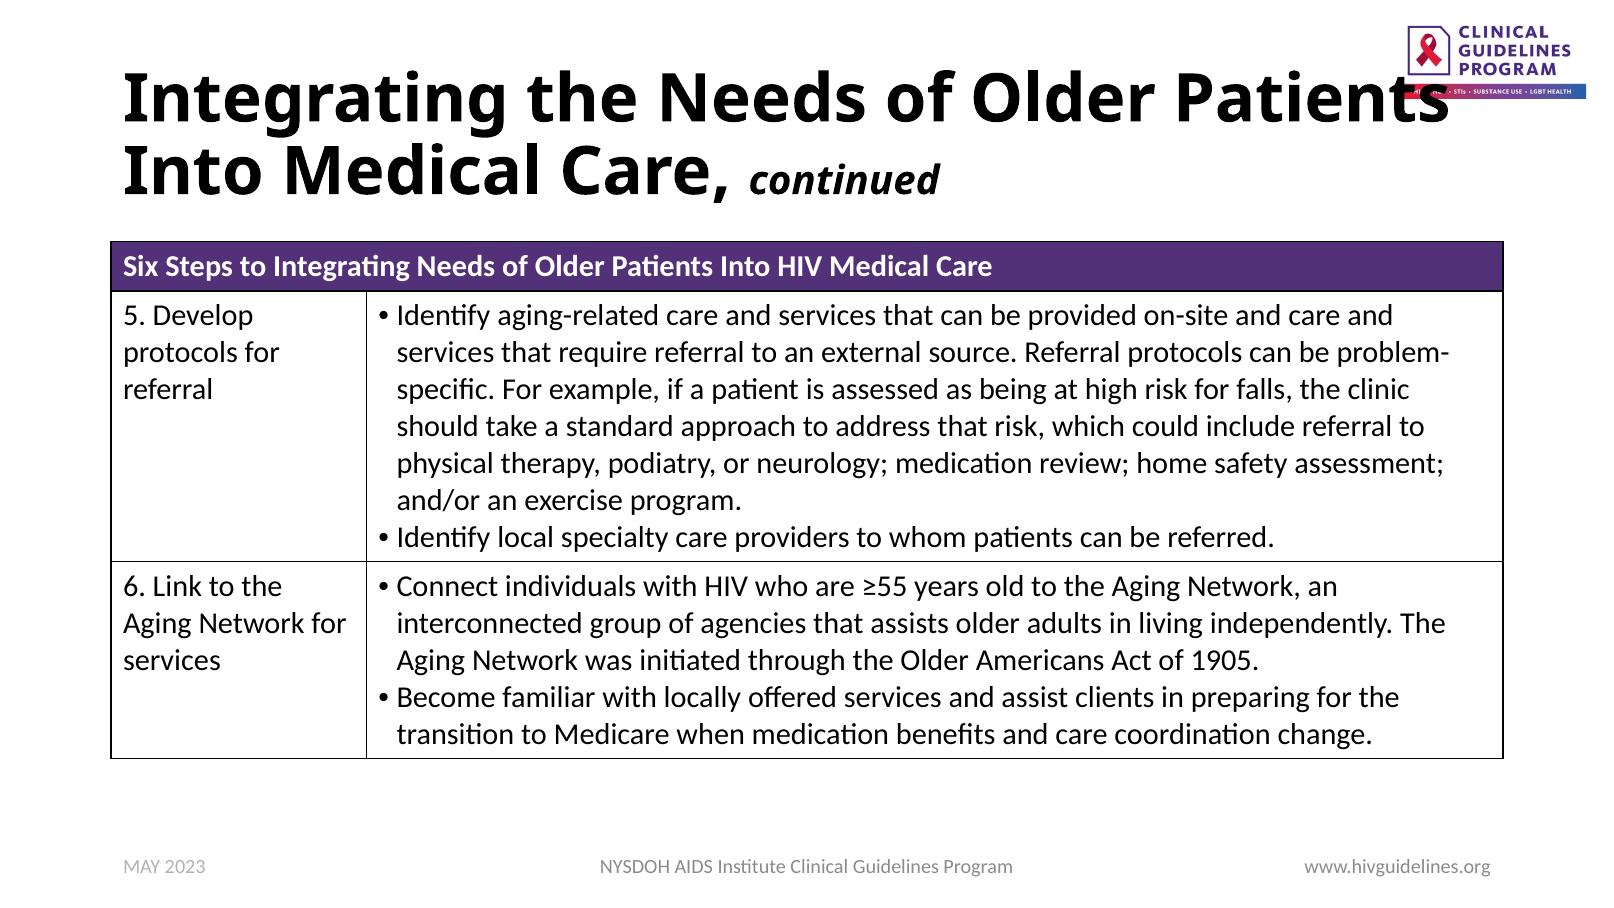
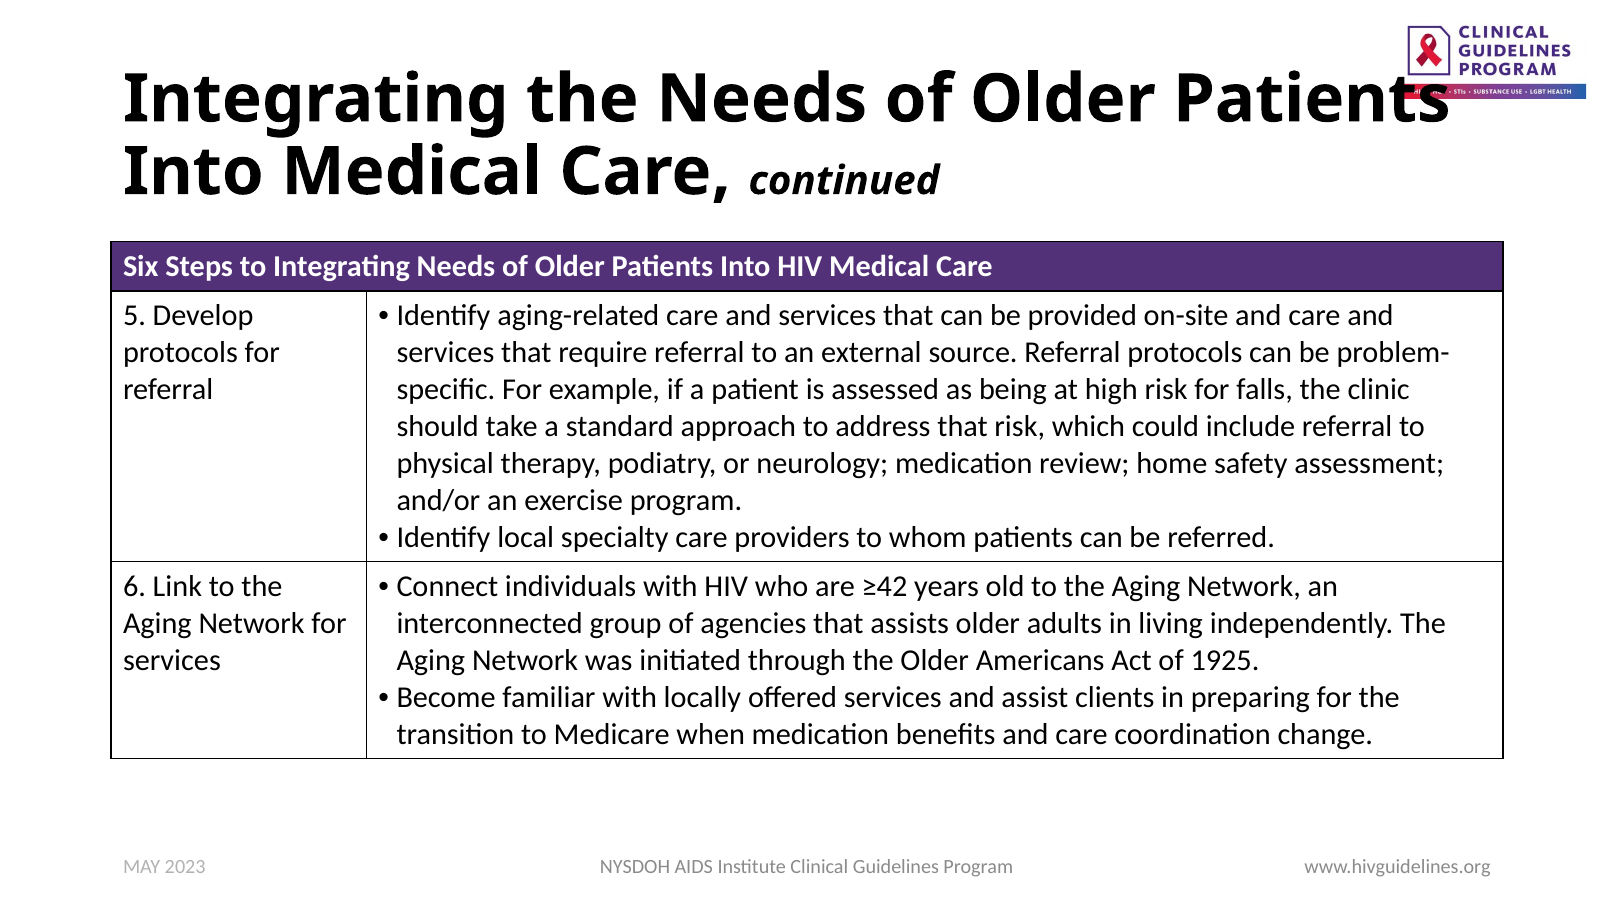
≥55: ≥55 -> ≥42 (885, 586)
1905: 1905 -> 1925 (1225, 660)
